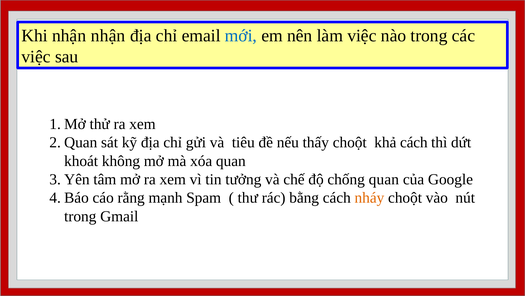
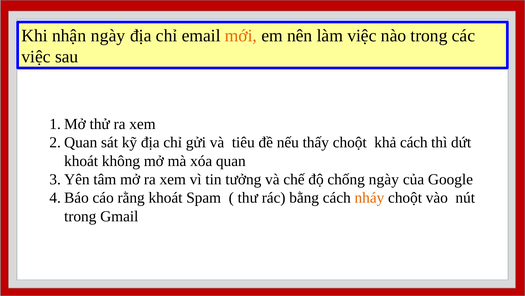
nhận nhận: nhận -> ngày (108, 36)
mới colour: blue -> orange (241, 36)
chống quan: quan -> ngày (384, 179)
rằng mạnh: mạnh -> khoát (165, 197)
